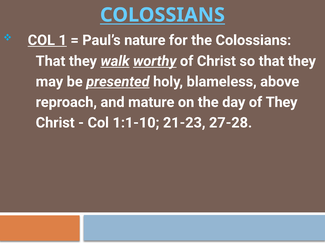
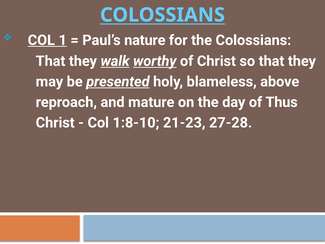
of They: They -> Thus (282, 102)
1:1-10: 1:1-10 -> 1:8-10 (136, 123)
